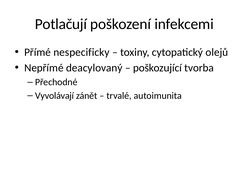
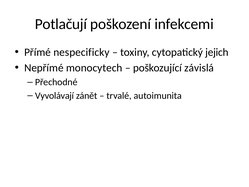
olejů: olejů -> jejich (217, 52)
deacylovaný: deacylovaný -> monocytech (94, 68)
tvorba: tvorba -> závislá (199, 68)
